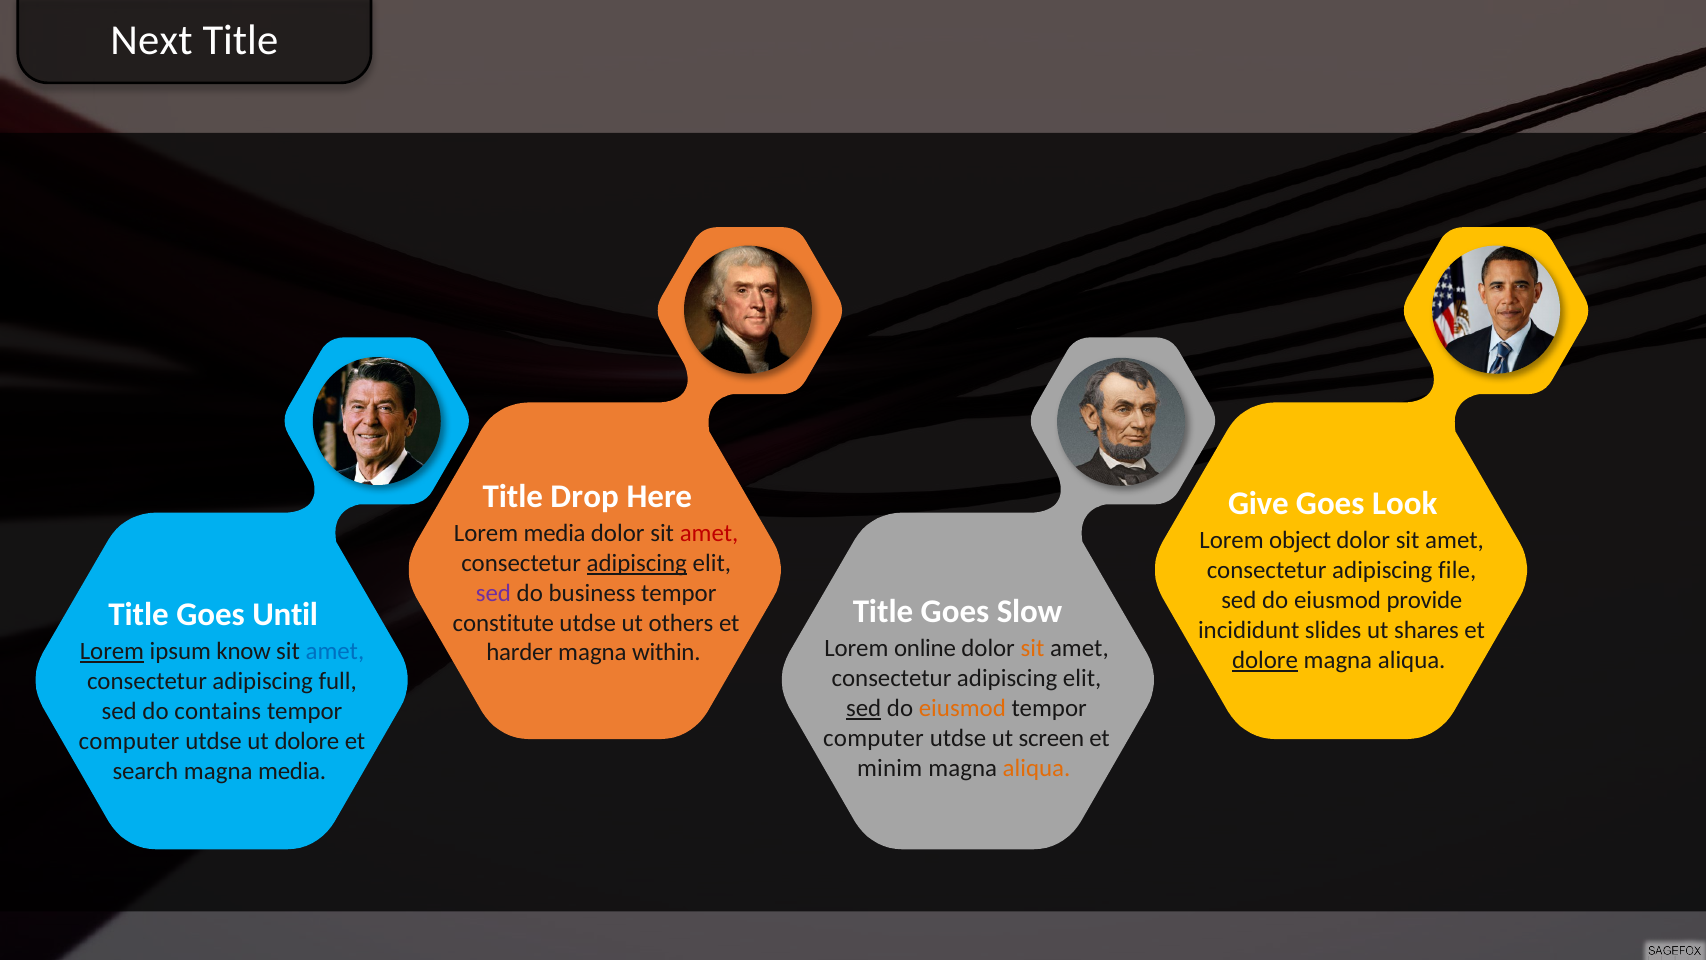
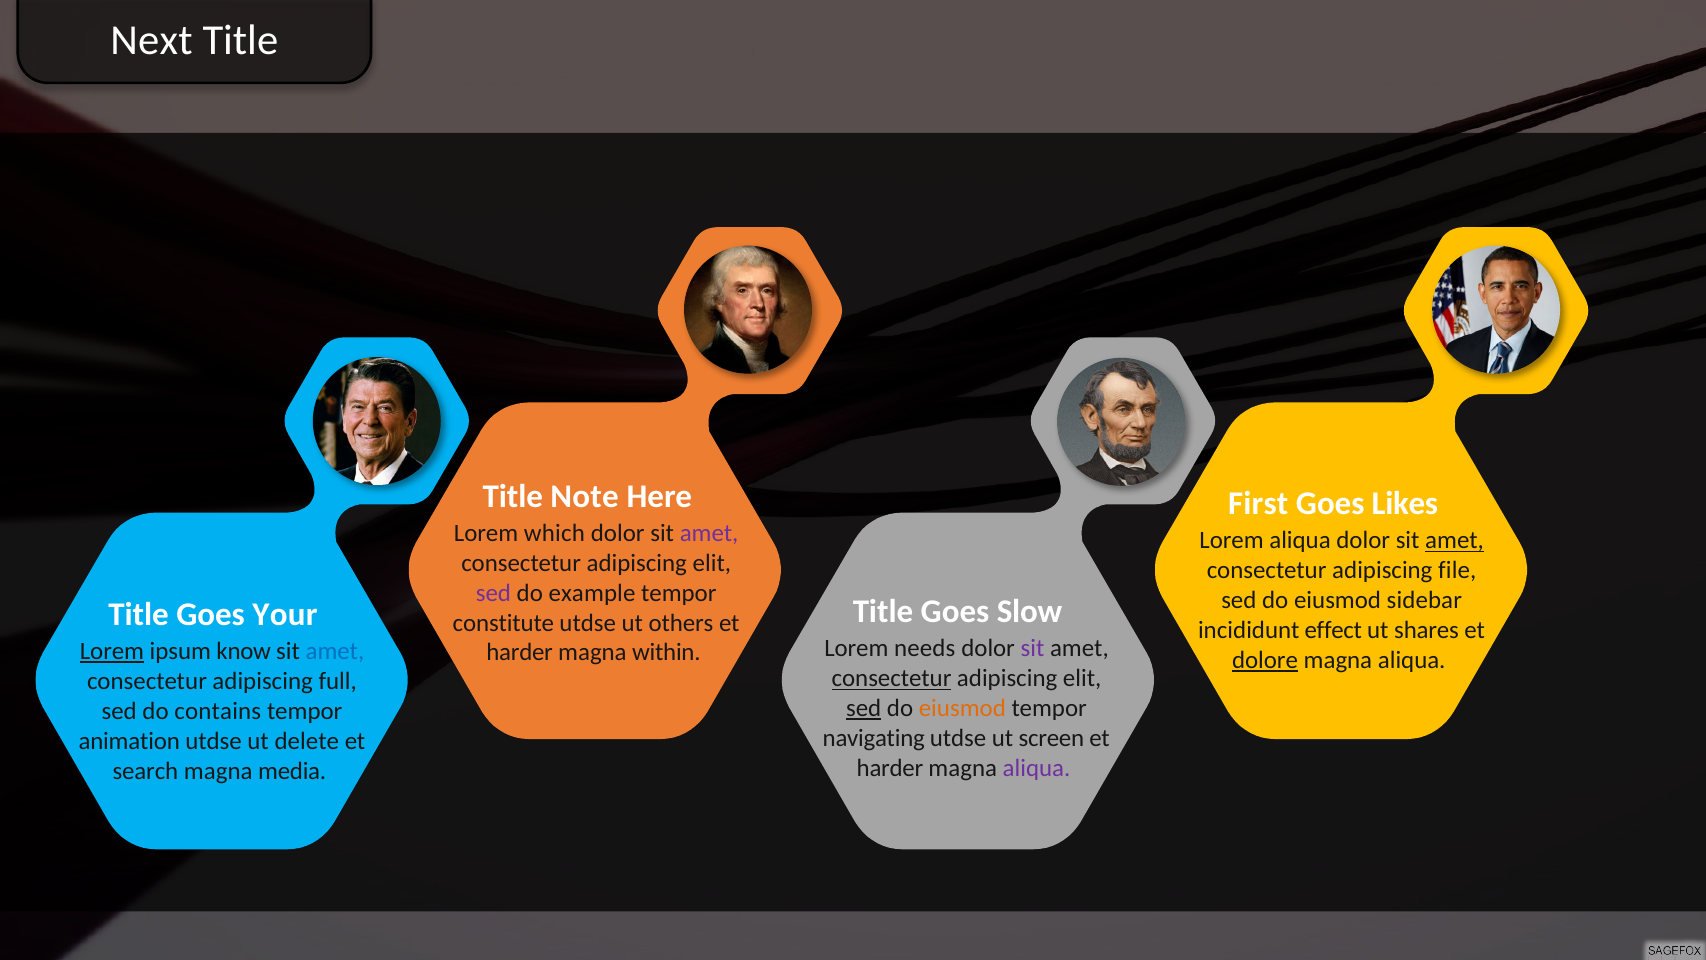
Drop: Drop -> Note (585, 496)
Give: Give -> First (1258, 504)
Look: Look -> Likes (1405, 504)
Lorem media: media -> which (554, 533)
amet colour: red -> purple (709, 533)
Lorem object: object -> aliqua (1300, 540)
amet underline: none -> present (1455, 540)
adipiscing underline: present -> none (637, 563)
business: business -> example (592, 593)
provide: provide -> sidebar (1424, 600)
Until: Until -> Your (285, 614)
slides: slides -> effect (1333, 630)
online: online -> needs (925, 648)
sit colour: orange -> purple (1033, 648)
consectetur underline: none -> present (892, 678)
computer: computer -> navigating (874, 738)
computer: computer -> animation (129, 741)
ut dolore: dolore -> delete (307, 741)
minim: minim -> harder (890, 768)
aliqua colour: orange -> purple (1037, 768)
